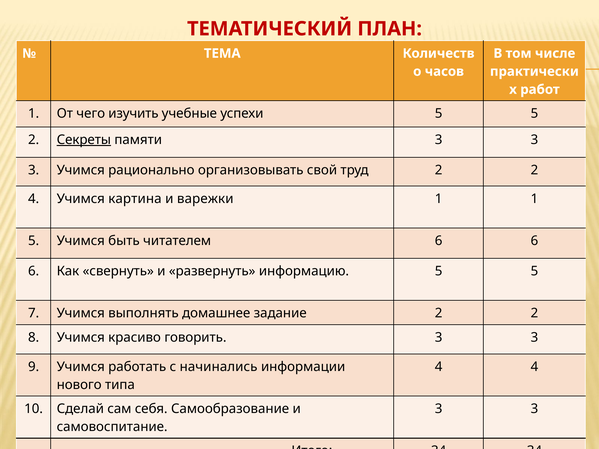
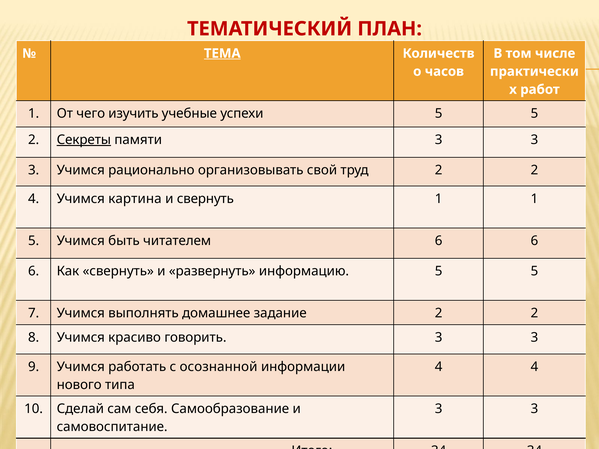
ТЕМА underline: none -> present (222, 53)
и варежки: варежки -> свернуть (205, 199)
начинались: начинались -> осознанной (219, 367)
